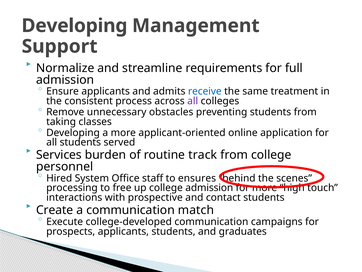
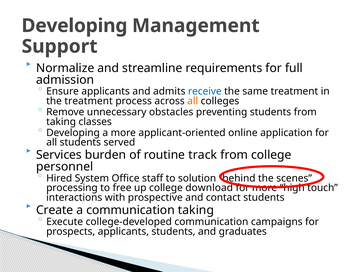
the consistent: consistent -> treatment (89, 101)
all colour: purple -> orange (193, 101)
ensures: ensures -> solution (197, 178)
college admission: admission -> download (209, 188)
communication match: match -> taking (196, 210)
